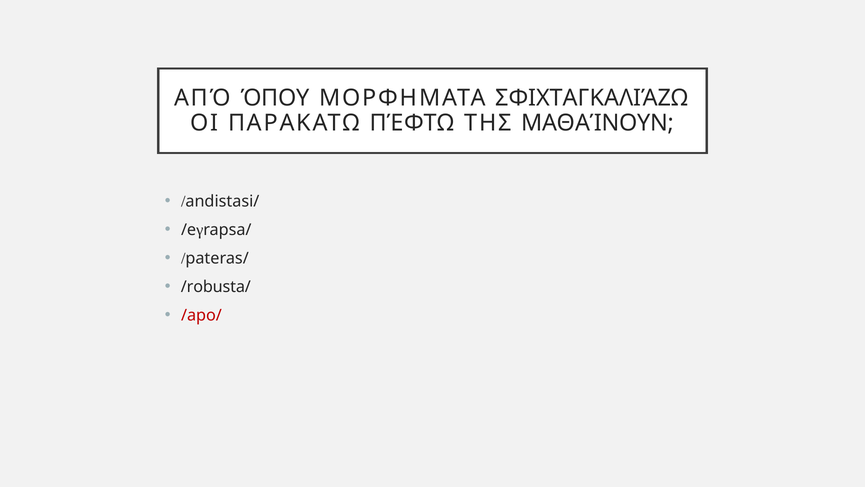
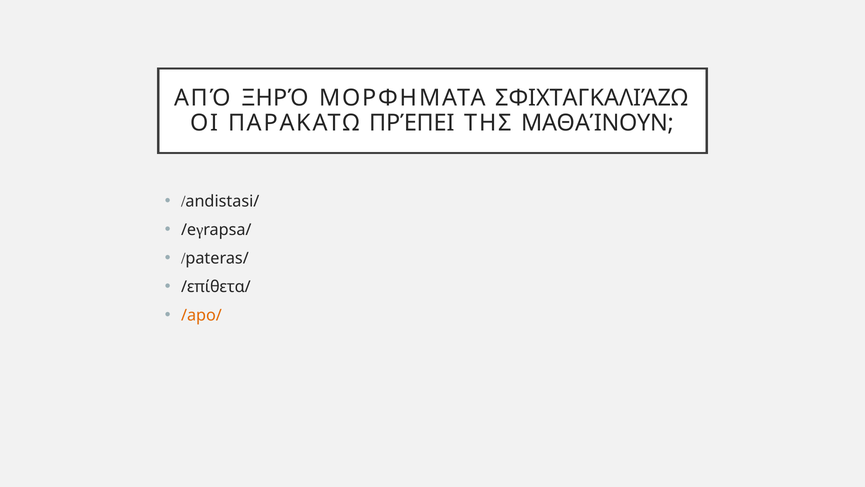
ΌΠΟΥ: ΌΠΟΥ -> ΞΗΡΌ (275, 98)
ΠΈΦΤΩ: ΠΈΦΤΩ -> ΠΡΈΠΕΙ (412, 123)
/robusta/: /robusta/ -> /επίθετα/ (216, 287)
/apo/ colour: red -> orange (201, 315)
